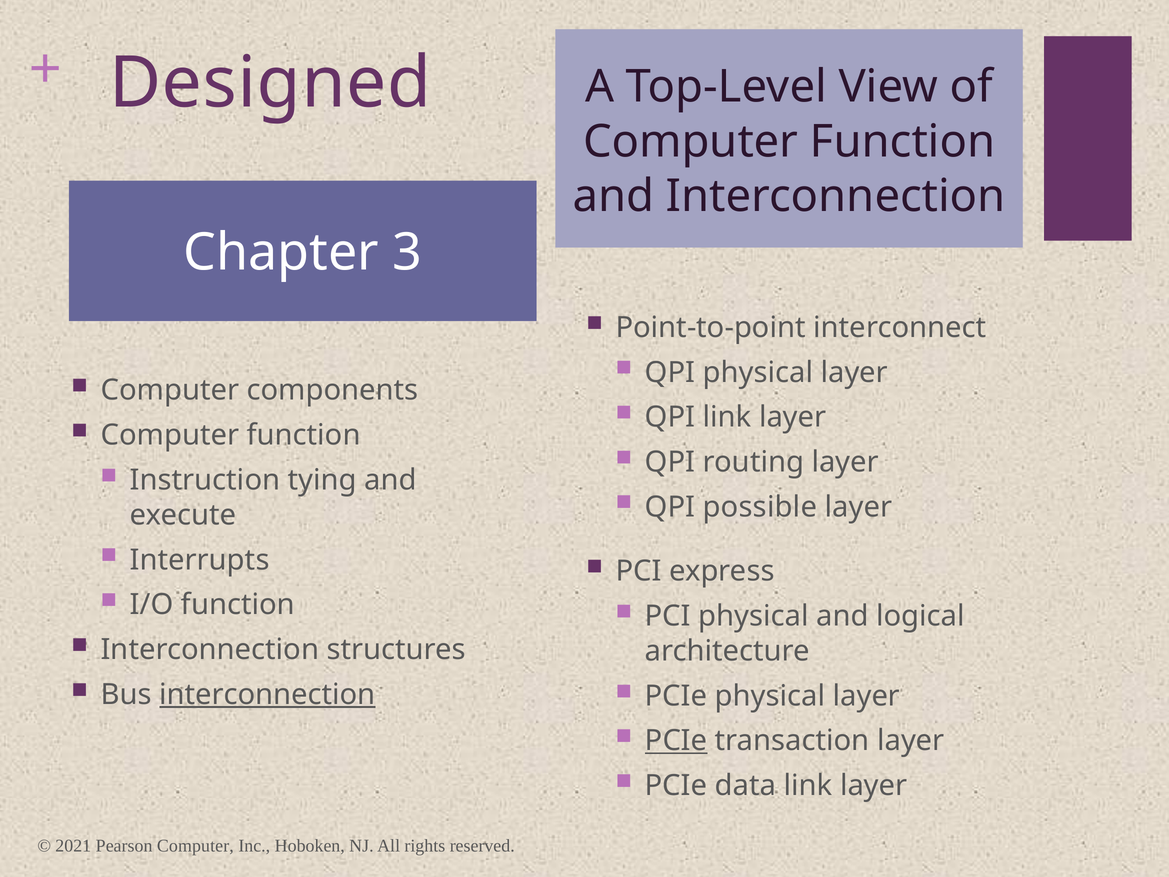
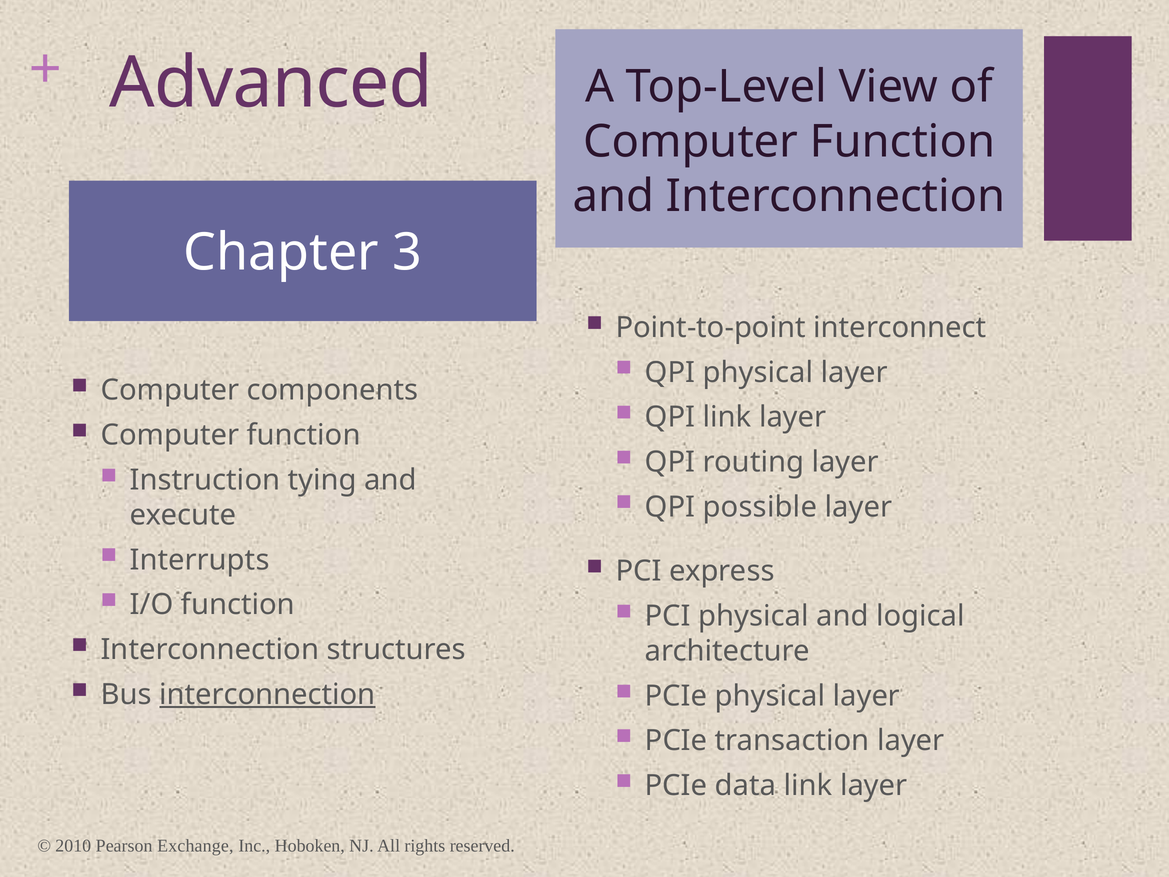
Designed: Designed -> Advanced (271, 83)
PCIe underline: present -> none (676, 741)
2021: 2021 -> 2010 (73, 846)
Pearson Computer: Computer -> Exchange (195, 846)
